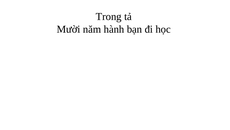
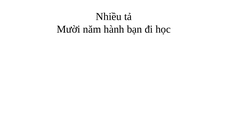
Trong: Trong -> Nhiều (109, 17)
